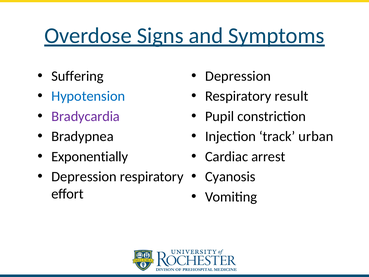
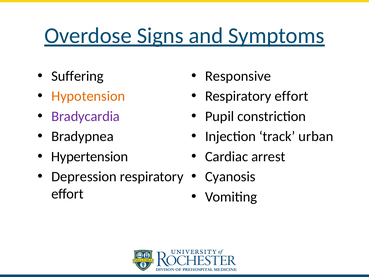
Depression: Depression -> Responsive (238, 76)
Hypotension colour: blue -> orange (88, 96)
result: result -> effort (291, 96)
Exponentially: Exponentially -> Hypertension (90, 156)
